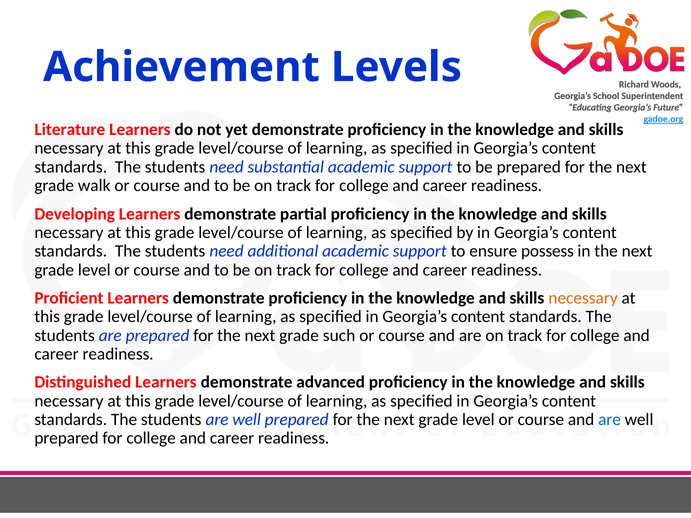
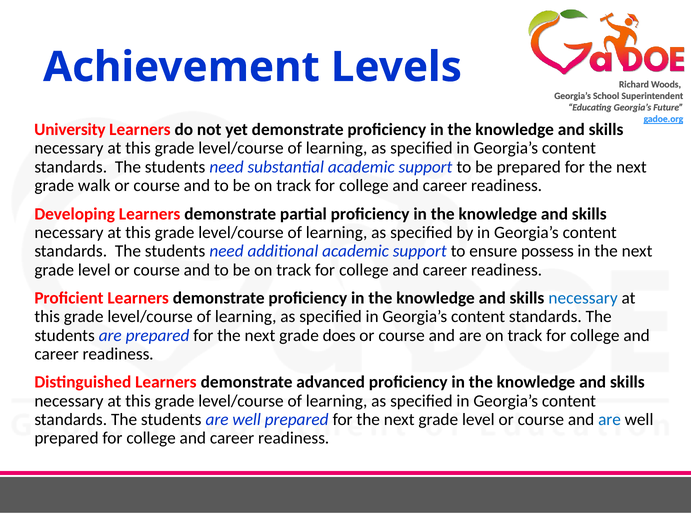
Literature: Literature -> University (70, 130)
necessary colour: orange -> blue (583, 298)
such: such -> does (339, 336)
